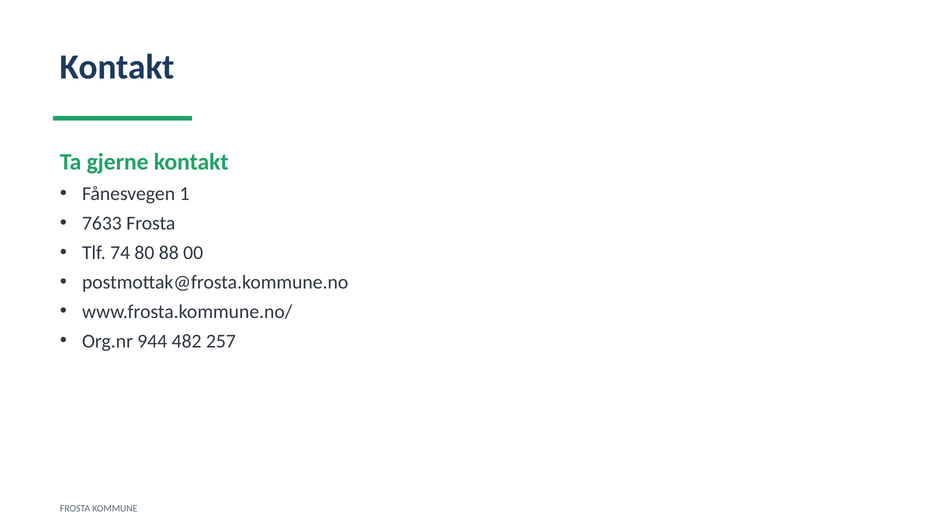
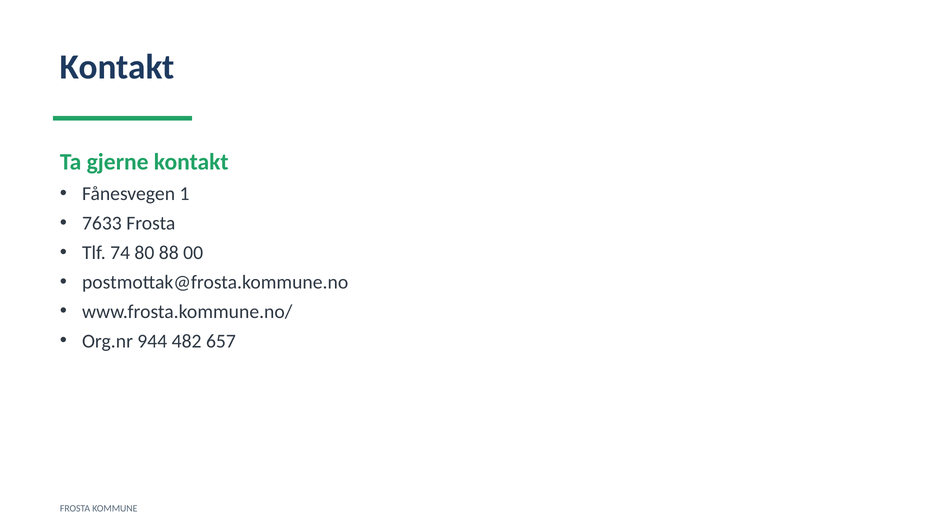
257: 257 -> 657 (221, 341)
